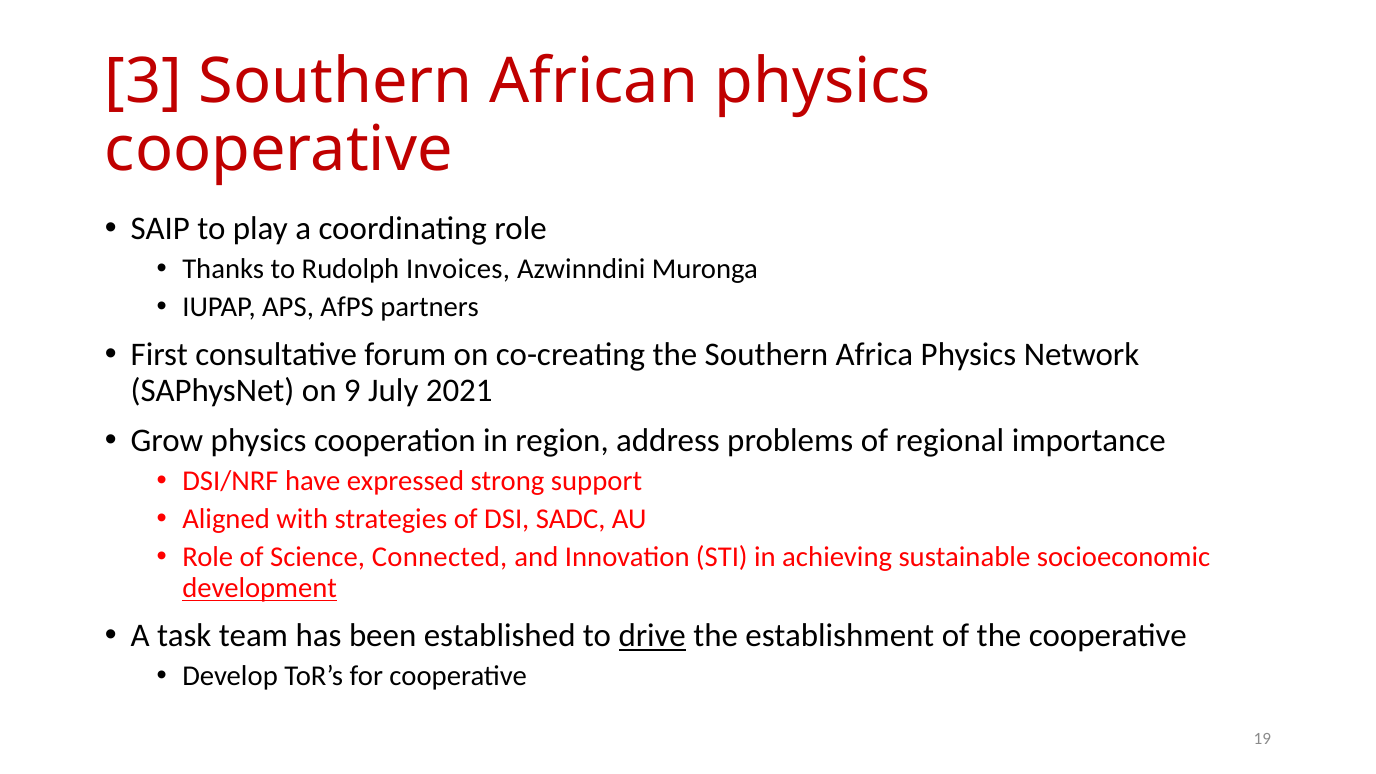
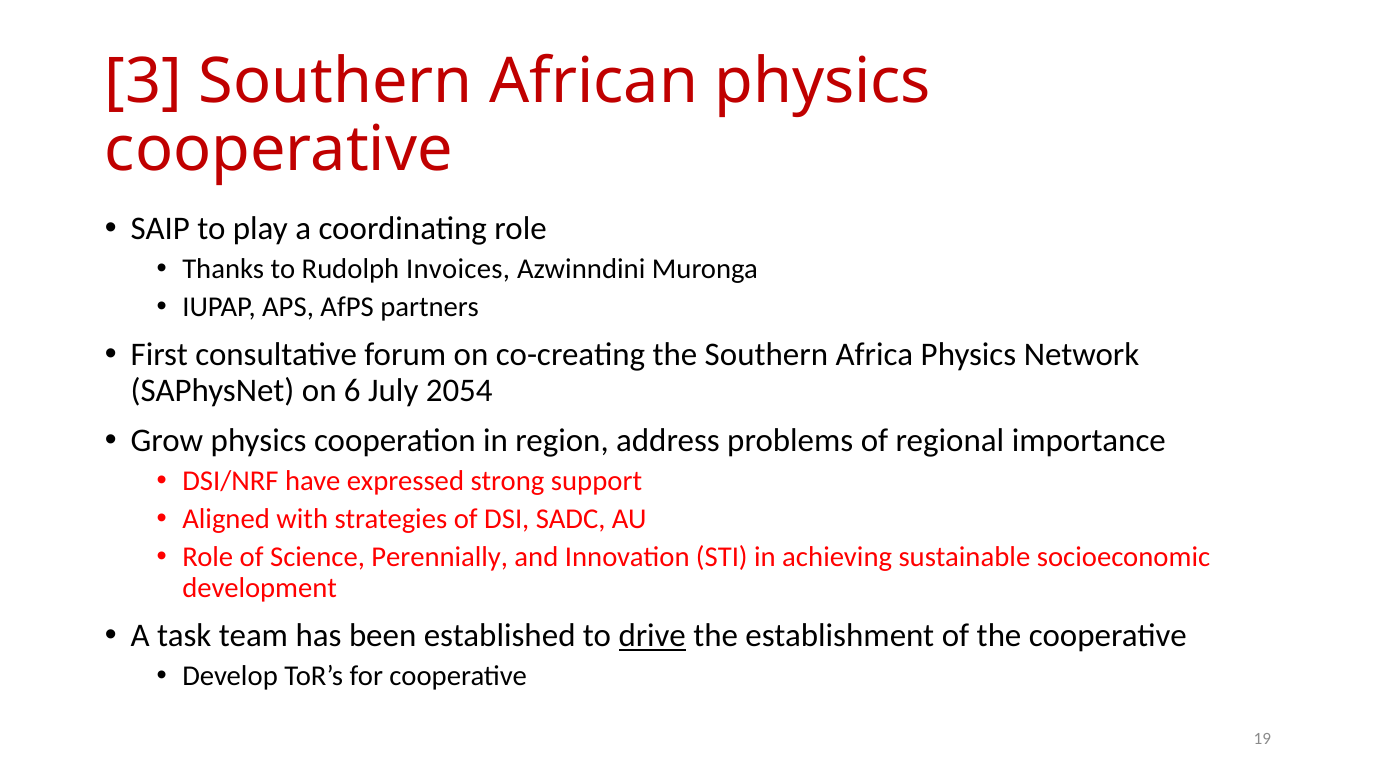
9: 9 -> 6 (352, 391)
2021: 2021 -> 2054 (459, 391)
Connected: Connected -> Perennially (440, 557)
development underline: present -> none (260, 588)
